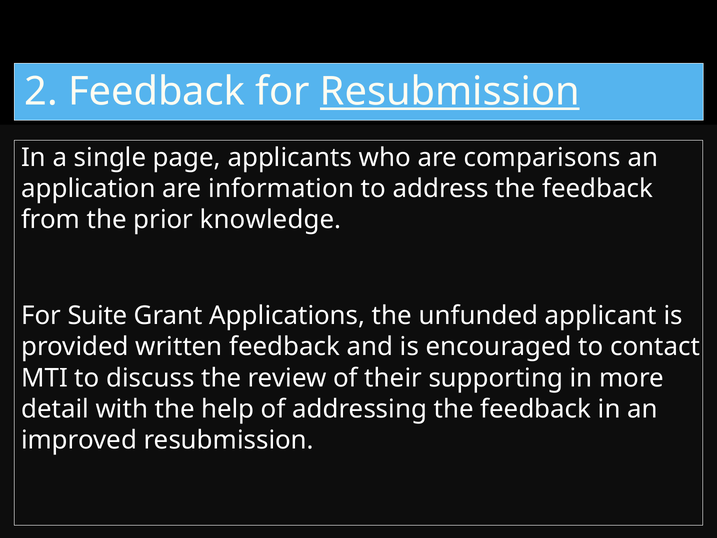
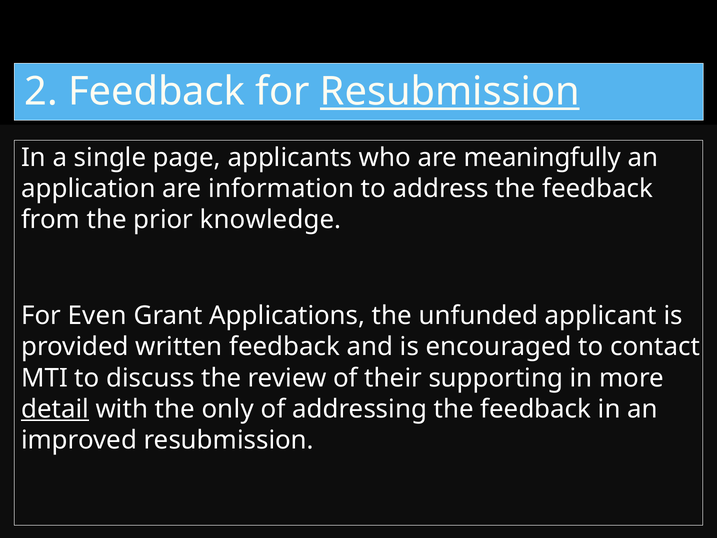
comparisons: comparisons -> meaningfully (542, 157)
Suite: Suite -> Even (97, 316)
detail underline: none -> present (55, 409)
help: help -> only (228, 409)
